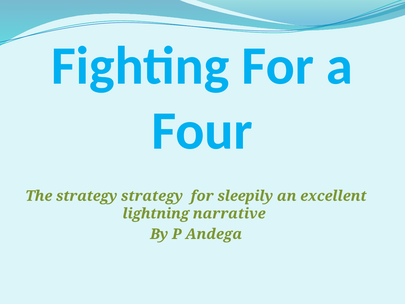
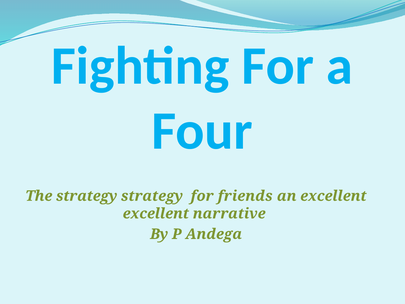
sleepily: sleepily -> friends (245, 196)
lightning: lightning -> excellent (156, 213)
